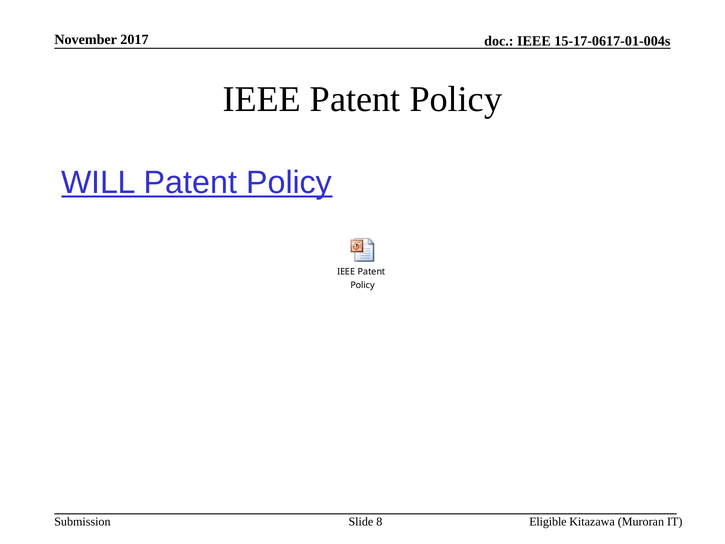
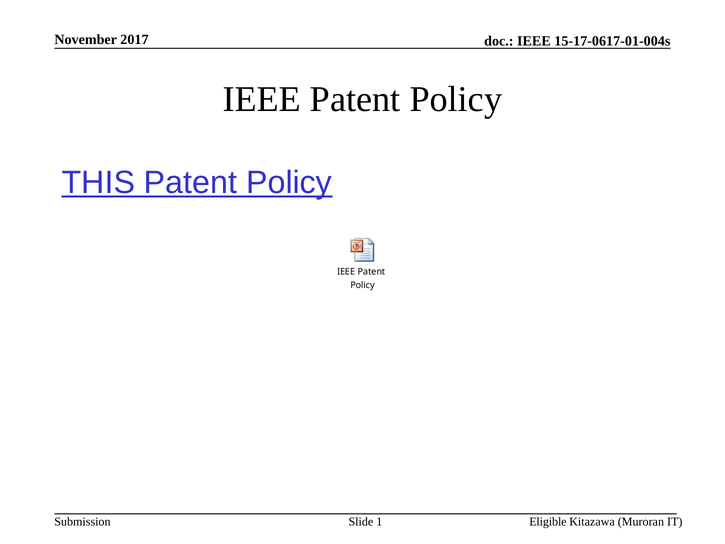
WILL: WILL -> THIS (98, 182)
8: 8 -> 1 (379, 521)
